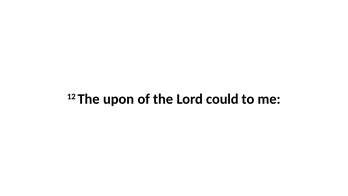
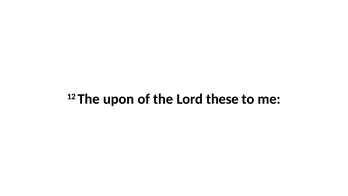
could: could -> these (222, 99)
